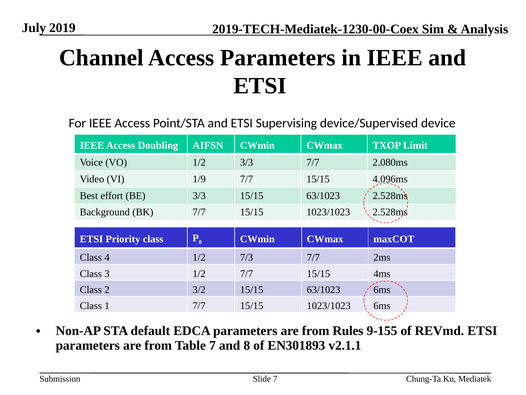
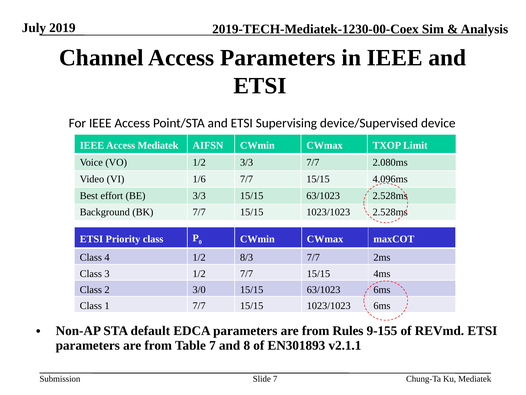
Access Doubling: Doubling -> Mediatek (158, 145)
1/9: 1/9 -> 1/6 (199, 179)
7/3: 7/3 -> 8/3 (247, 257)
3/2: 3/2 -> 3/0 (199, 289)
